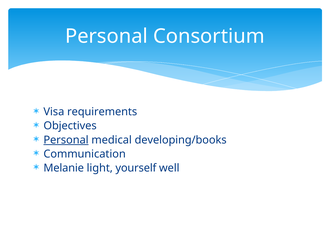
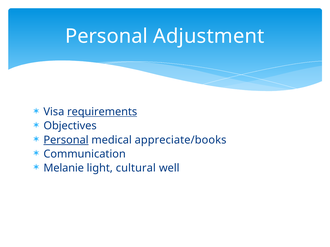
Consortium: Consortium -> Adjustment (209, 36)
requirements underline: none -> present (102, 112)
developing/books: developing/books -> appreciate/books (181, 140)
yourself: yourself -> cultural (136, 168)
